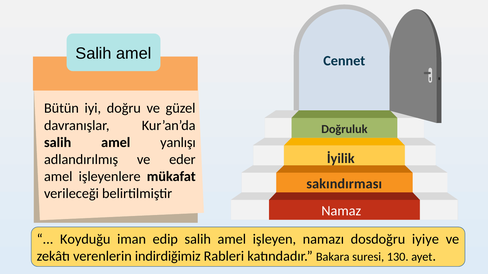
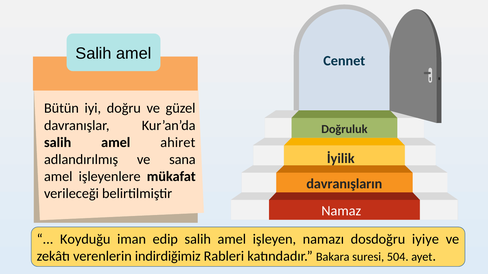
yanlışı: yanlışı -> ahiret (178, 143)
eder: eder -> sana (182, 160)
sakındırması: sakındırması -> davranışların (344, 184)
130: 130 -> 504 (398, 257)
